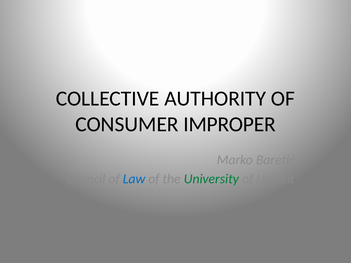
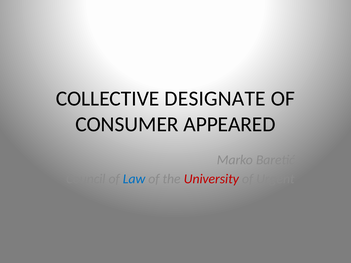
AUTHORITY: AUTHORITY -> DESIGNATE (215, 99)
IMPROPER: IMPROPER -> APPEARED (230, 124)
University colour: green -> red (211, 179)
